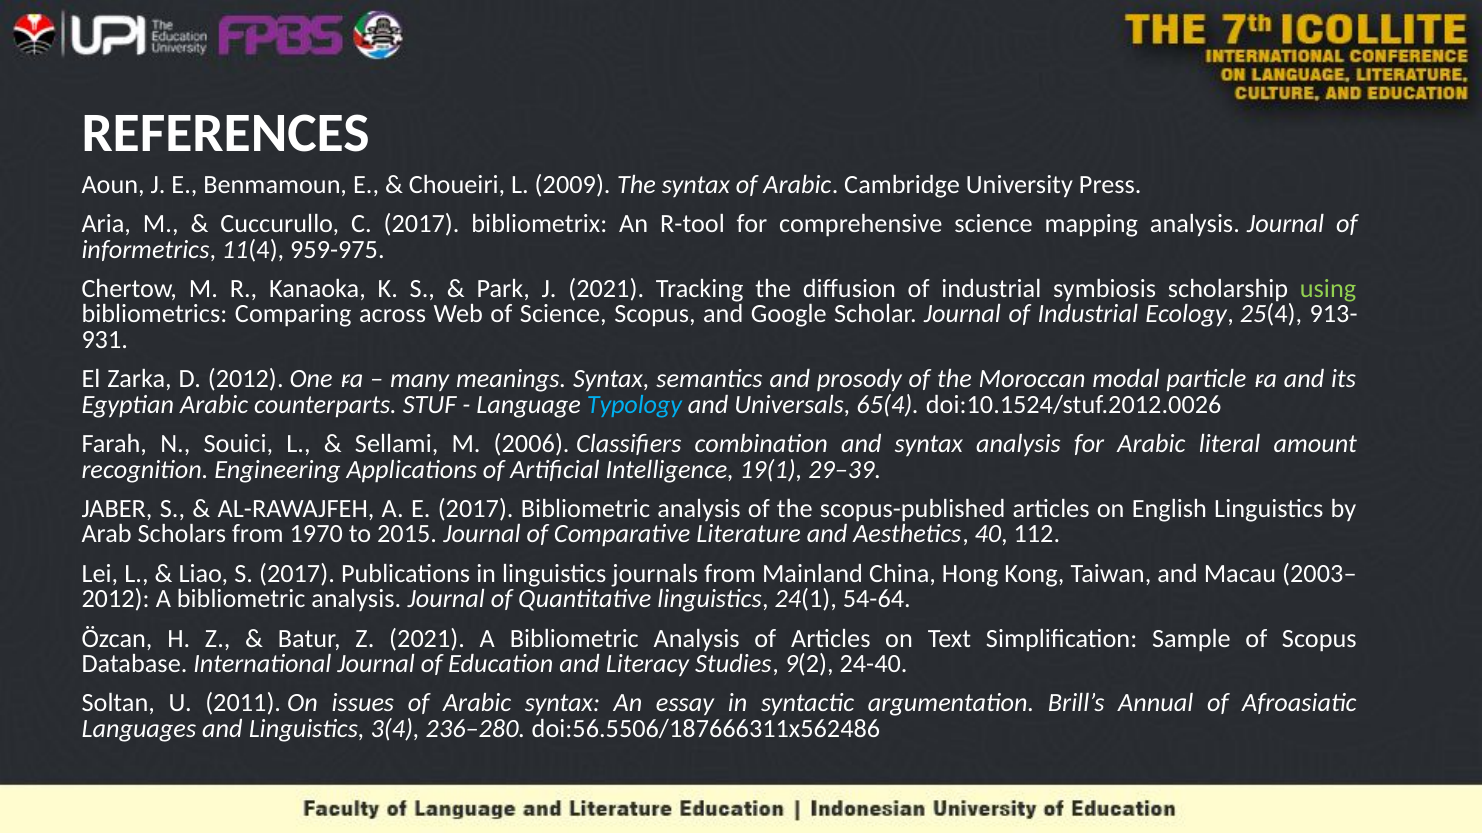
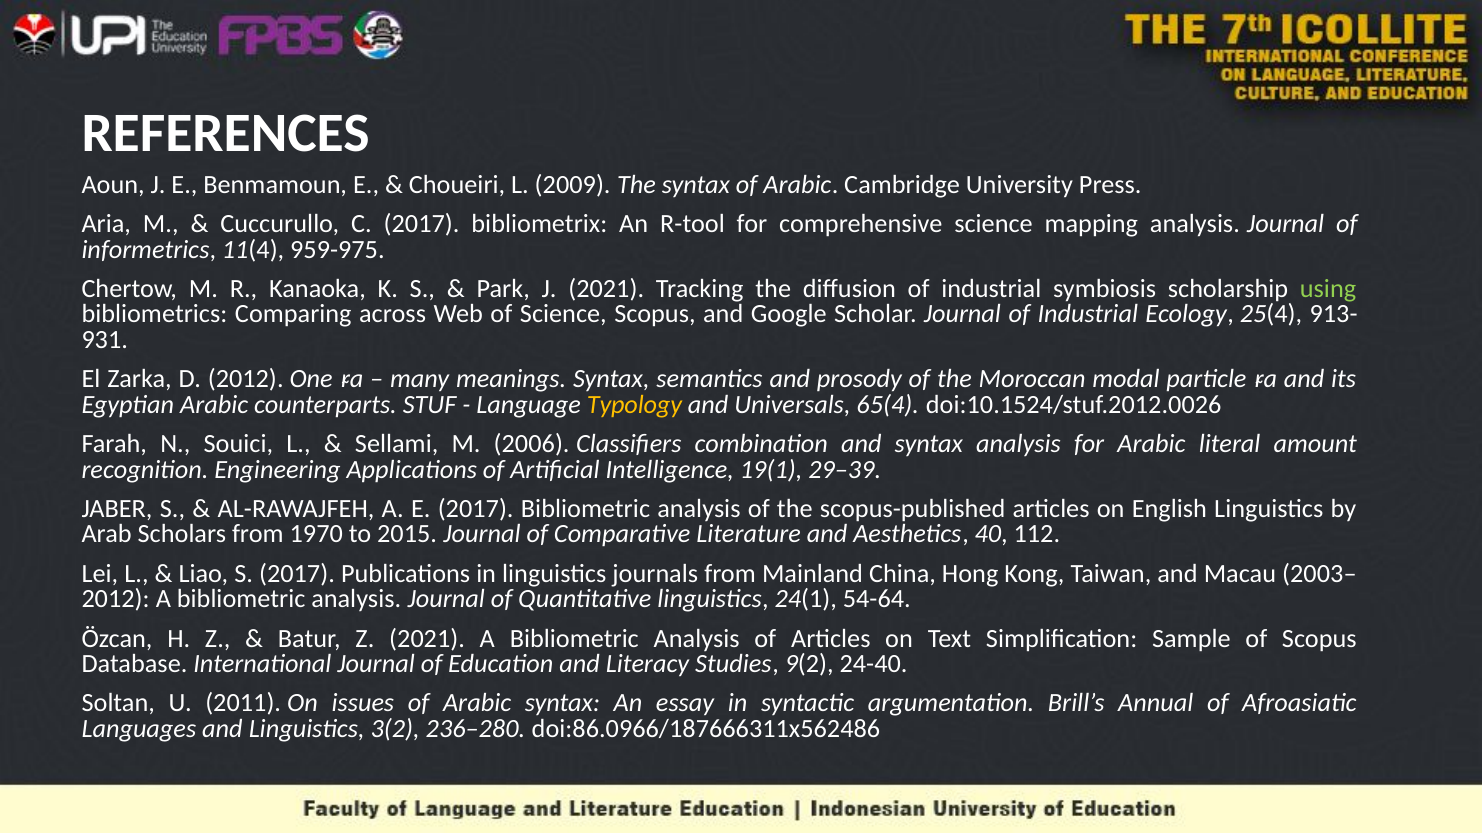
Typology colour: light blue -> yellow (634, 405)
3(4: 3(4 -> 3(2 (395, 729)
doi:56.5506/187666311x562486: doi:56.5506/187666311x562486 -> doi:86.0966/187666311x562486 (706, 729)
